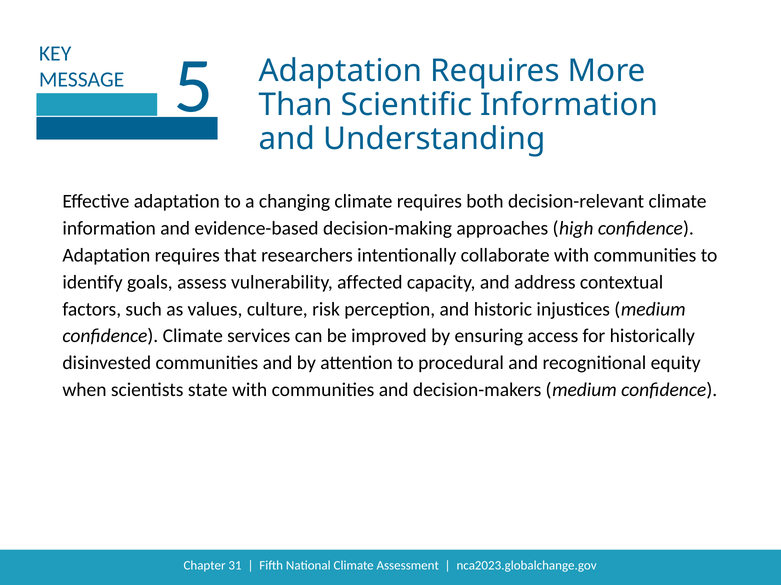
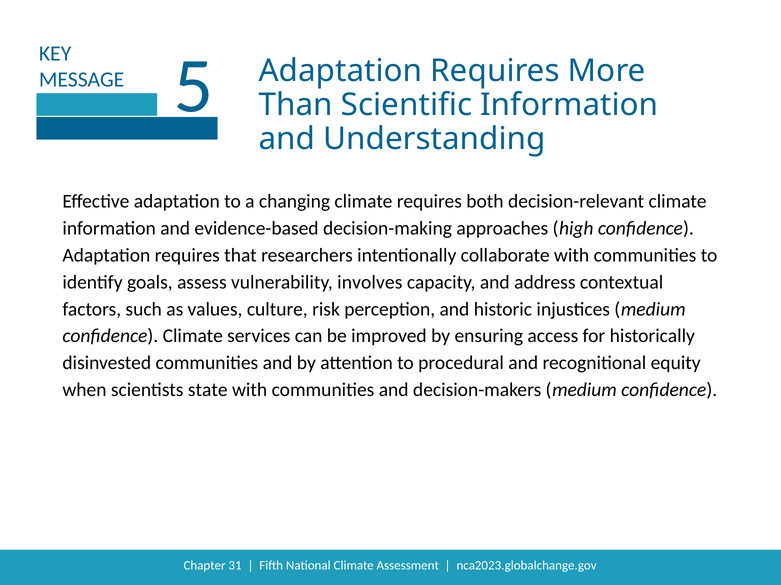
affected: affected -> involves (370, 283)
